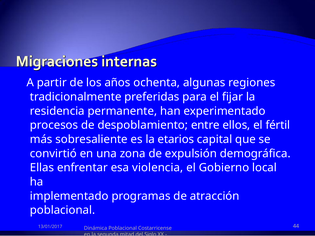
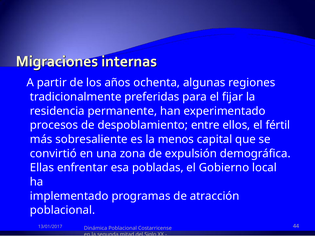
etarios: etarios -> menos (176, 140)
violencia: violencia -> pobladas (158, 168)
